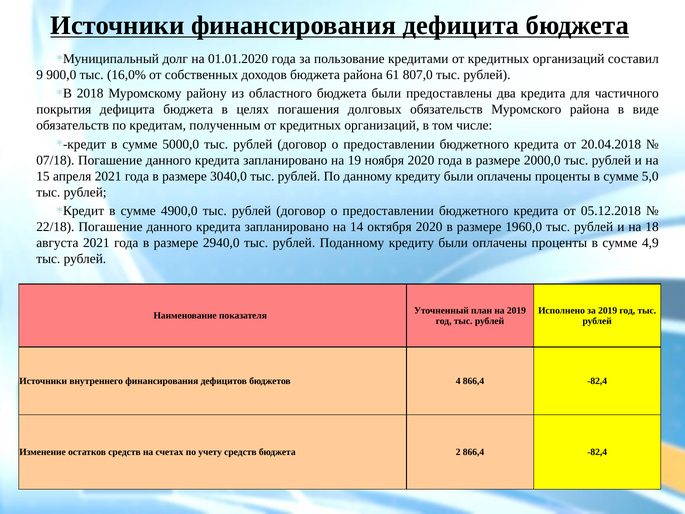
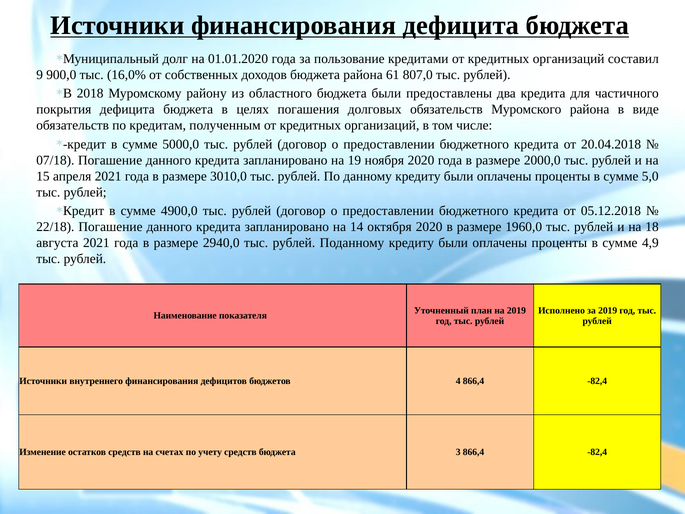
3040,0: 3040,0 -> 3010,0 (229, 176)
2: 2 -> 3 (458, 452)
